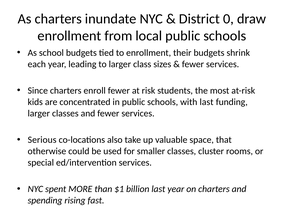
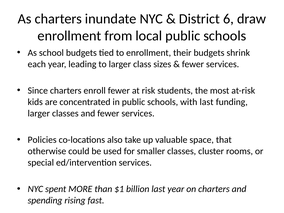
0: 0 -> 6 (228, 19)
Serious: Serious -> Policies (42, 140)
